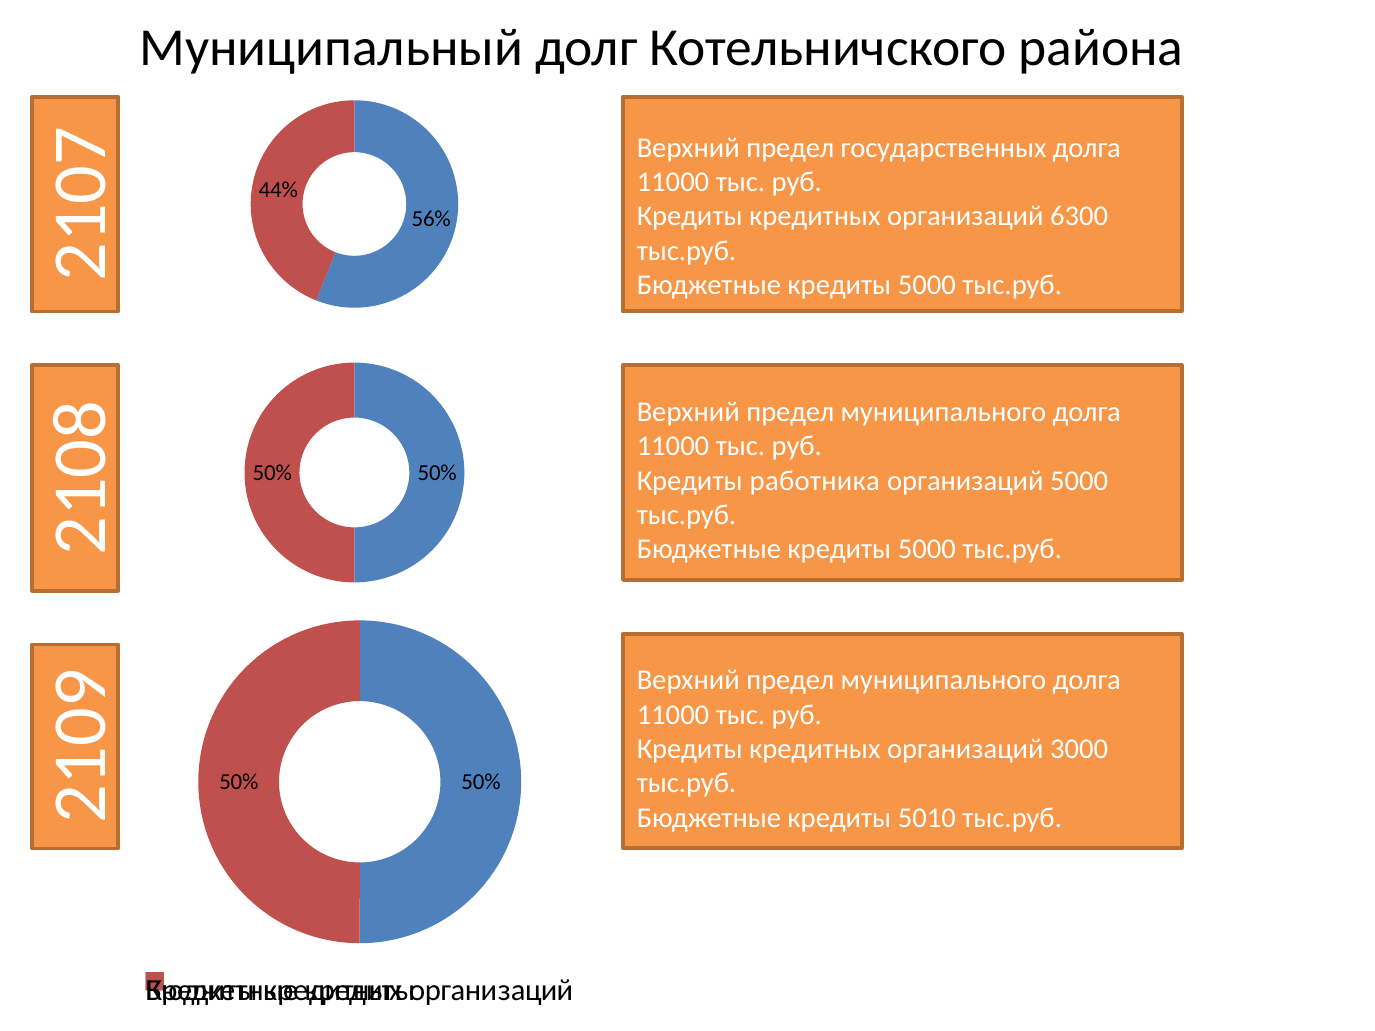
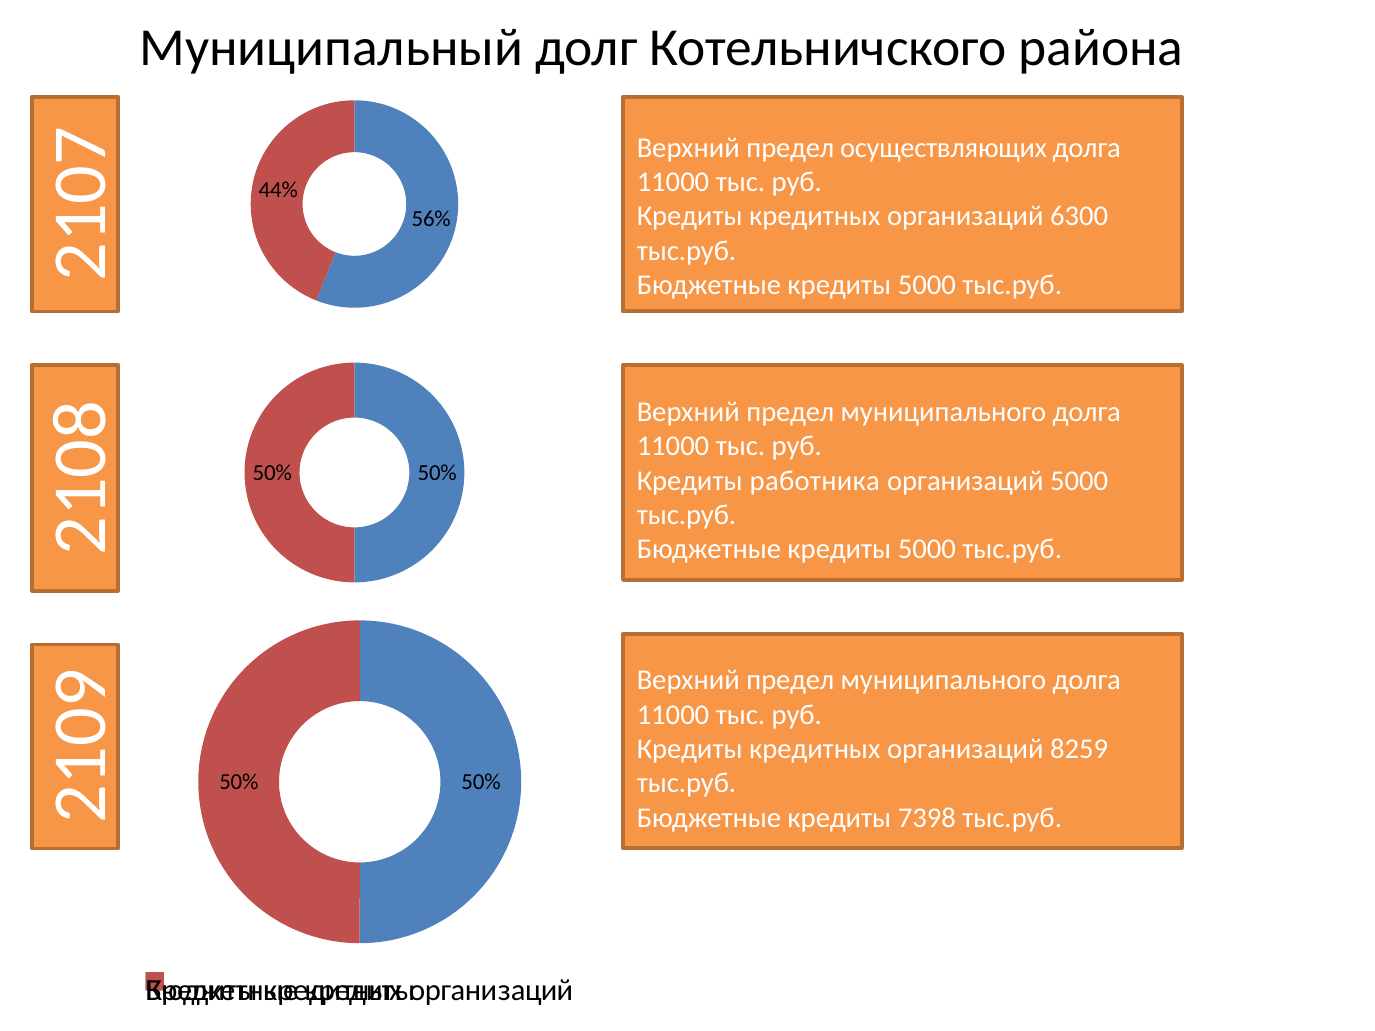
государственных: государственных -> осуществляющих (944, 148)
3000: 3000 -> 8259 (1079, 749)
5010: 5010 -> 7398 (927, 818)
